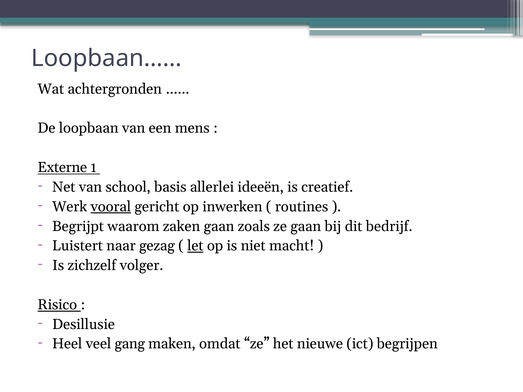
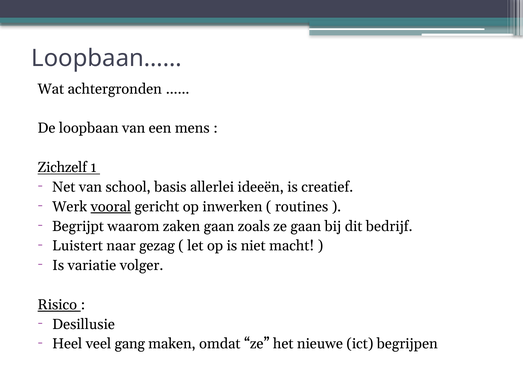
Externe: Externe -> Zichzelf (62, 167)
let underline: present -> none (195, 246)
zichzelf: zichzelf -> variatie (92, 266)
